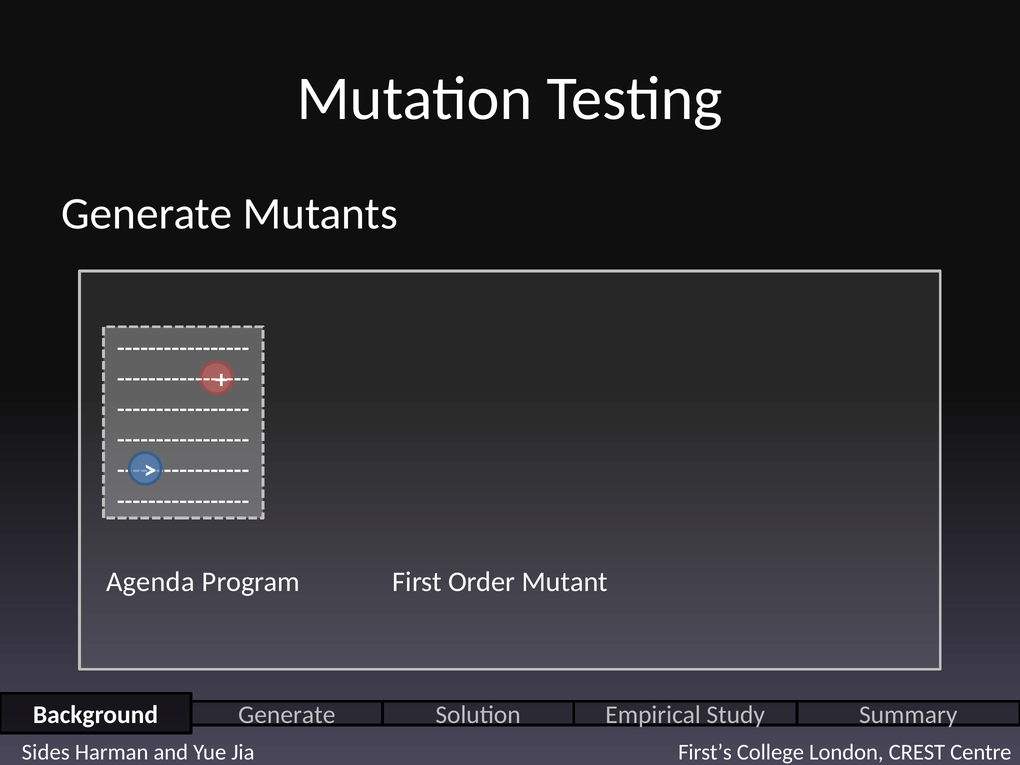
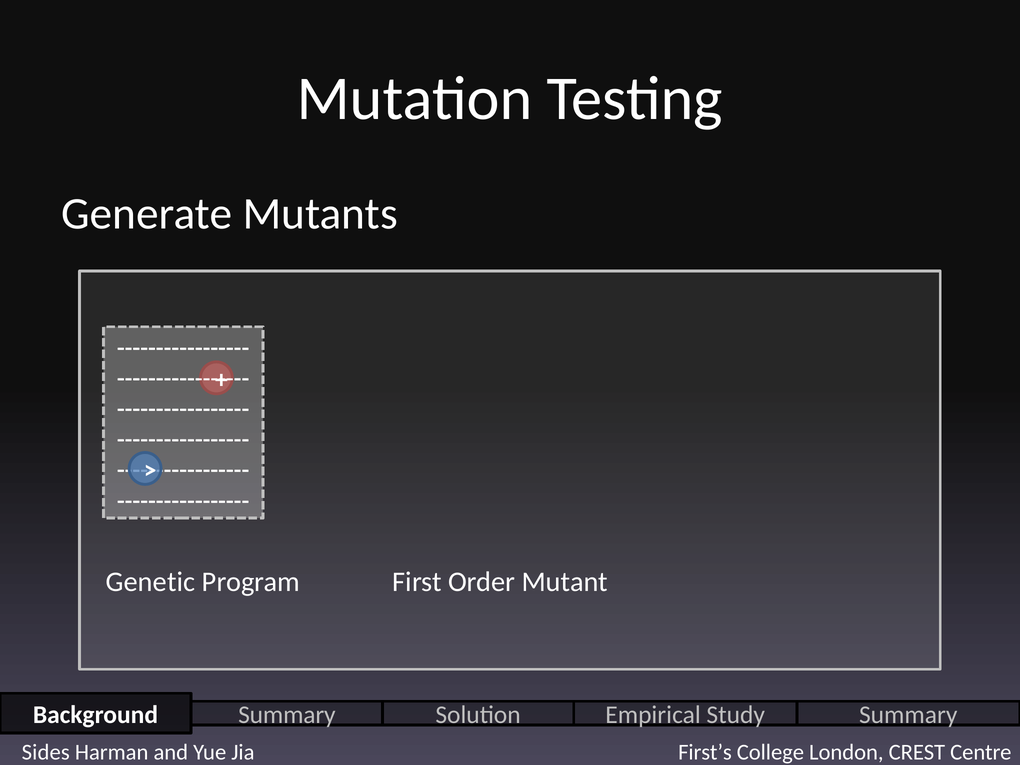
Agenda: Agenda -> Genetic (151, 582)
Generate: Generate -> Summary (287, 715)
